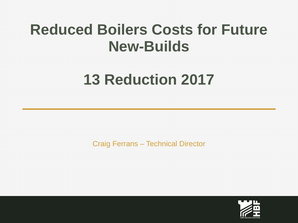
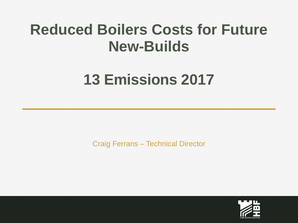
Reduction: Reduction -> Emissions (141, 80)
